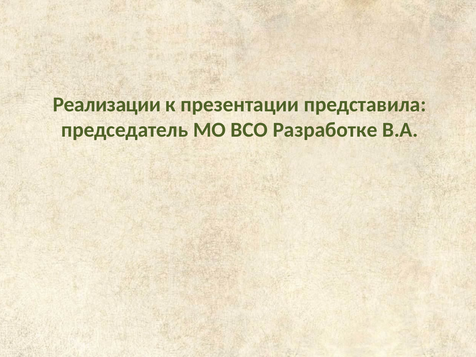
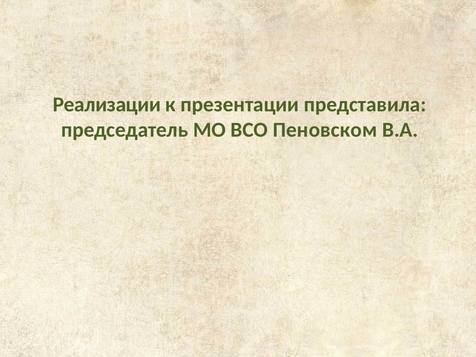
Разработке: Разработке -> Пеновском (325, 130)
